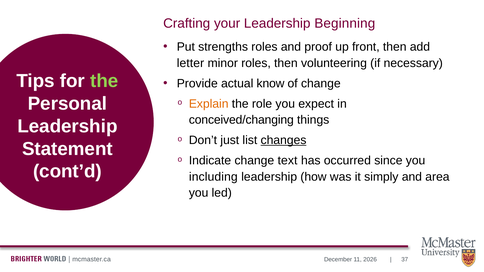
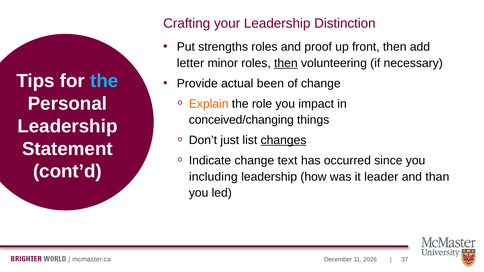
Beginning: Beginning -> Distinction (345, 23)
then underline: none -> present (286, 63)
the colour: light green -> light blue (104, 81)
know: know -> been (270, 84)
expect: expect -> impact (316, 104)
simply: simply -> leader (381, 177)
area: area -> than (437, 177)
